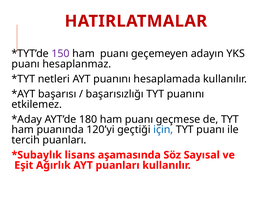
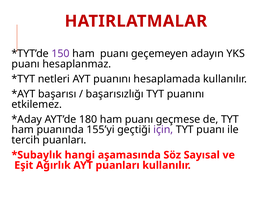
120’yi: 120’yi -> 155’yi (101, 130)
için colour: blue -> purple (163, 130)
lisans: lisans -> hangi (80, 155)
